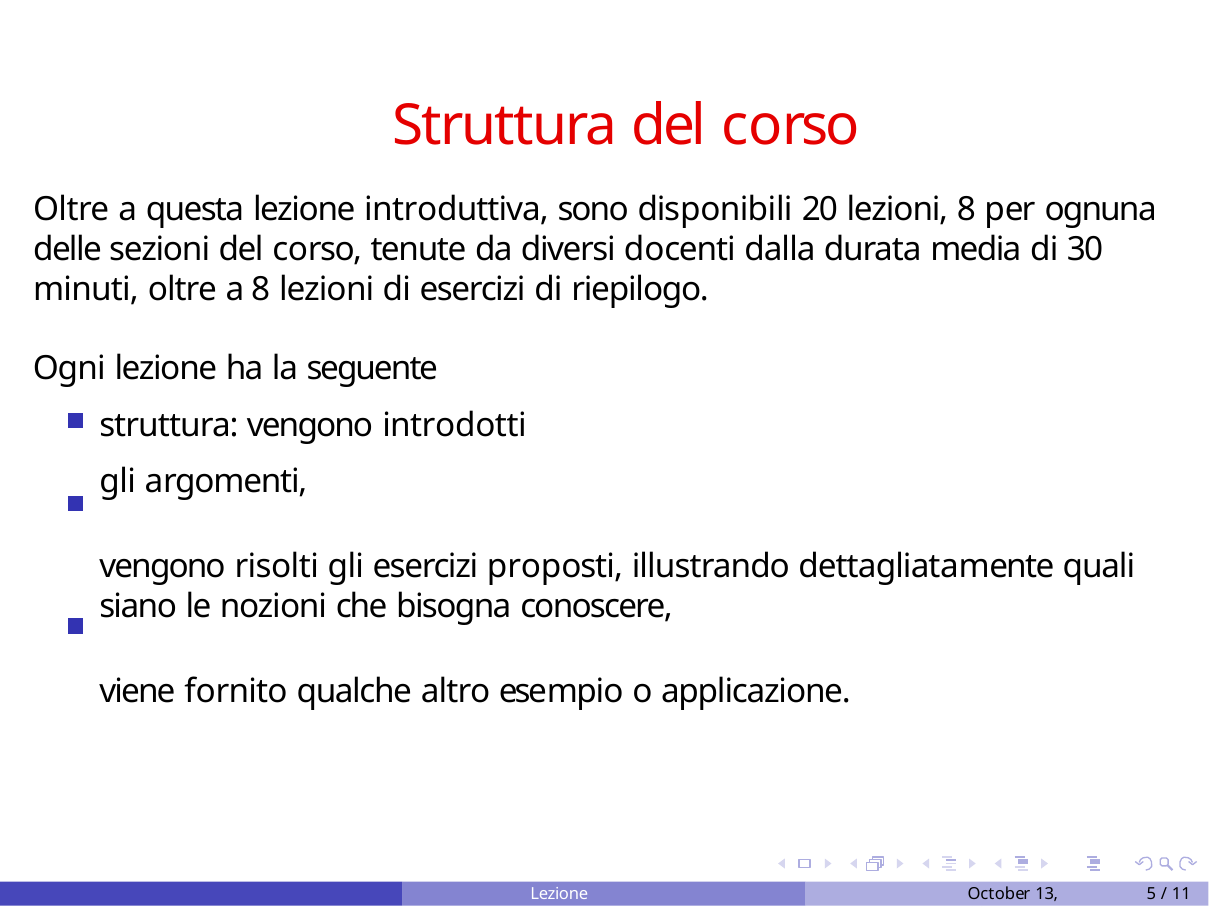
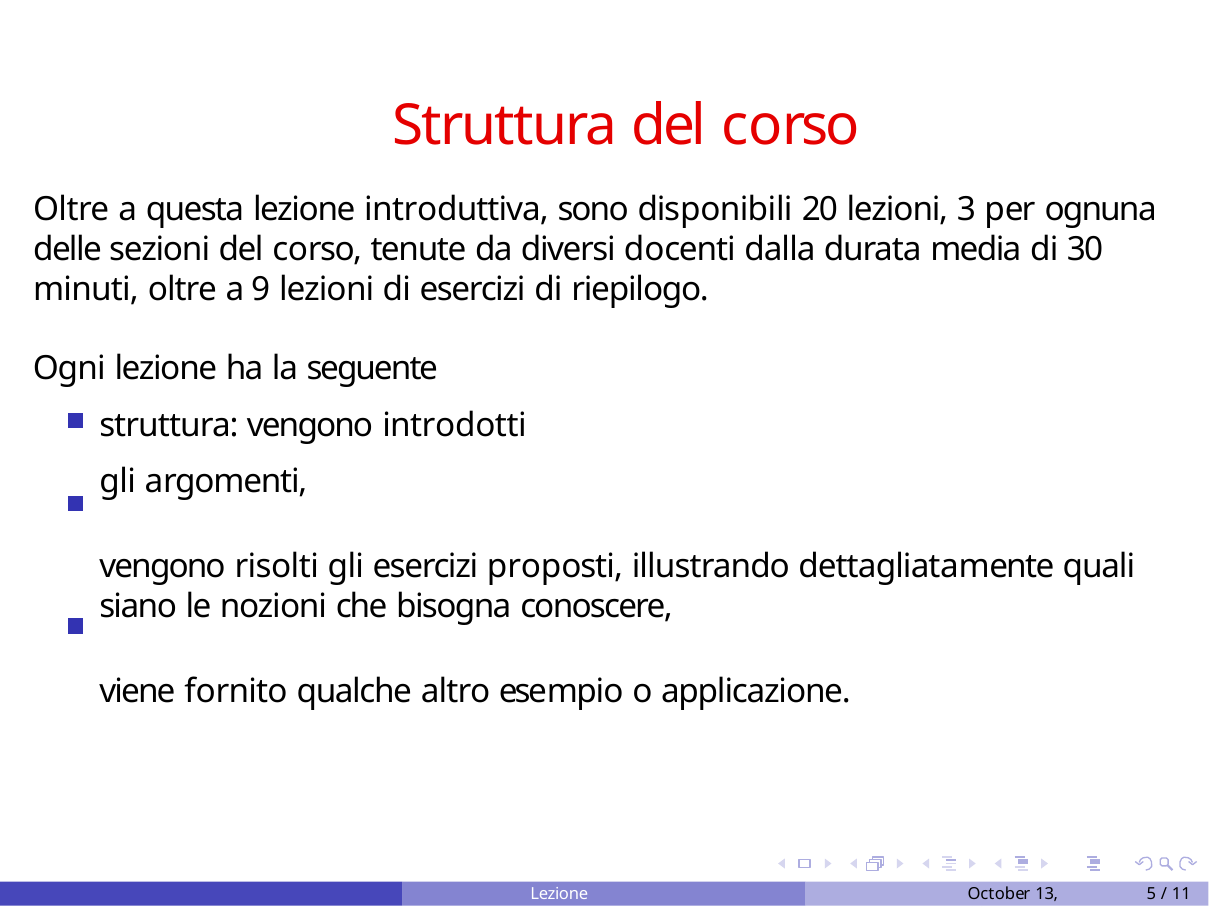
lezioni 8: 8 -> 3 (966, 209)
a 8: 8 -> 9 (261, 290)
